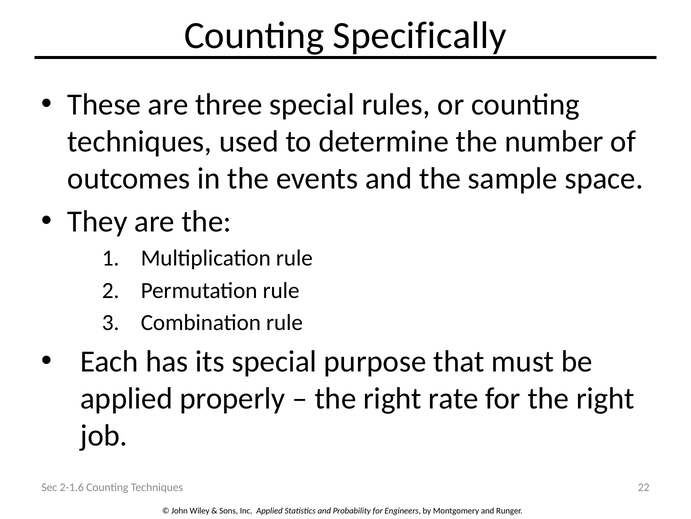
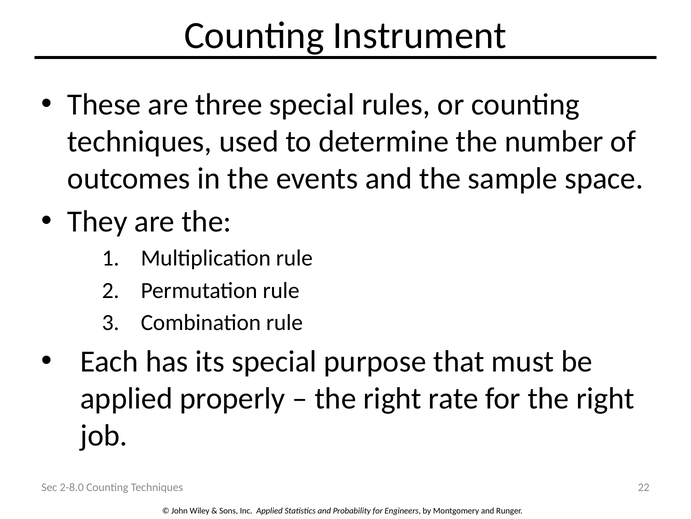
Specifically: Specifically -> Instrument (420, 35)
2-1.6: 2-1.6 -> 2-8.0 (72, 487)
